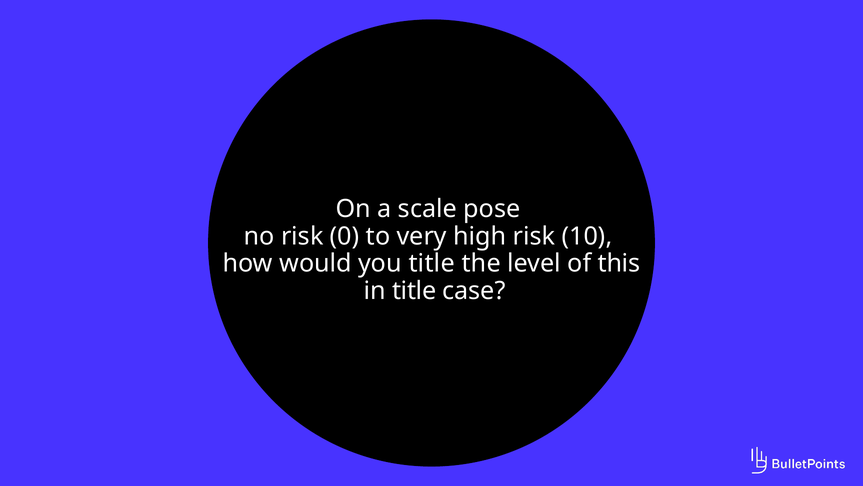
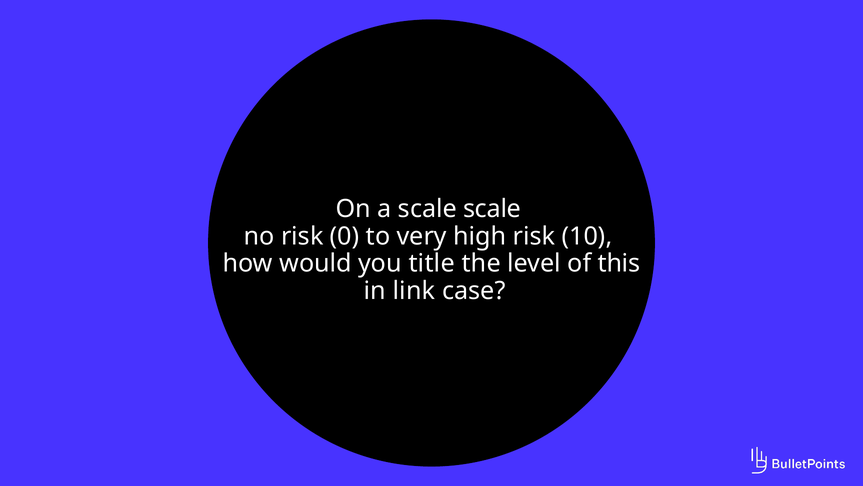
scale pose: pose -> scale (492, 209)
in title: title -> link (414, 290)
